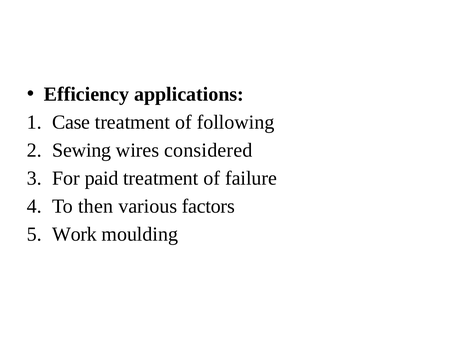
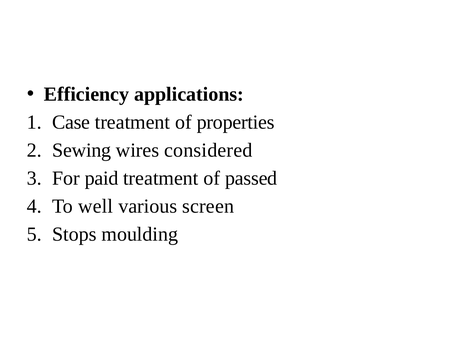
following: following -> properties (236, 122)
failure: failure -> passed (251, 178)
then: then -> well (96, 206)
factors: factors -> screen (208, 206)
Work: Work -> Stops (74, 234)
